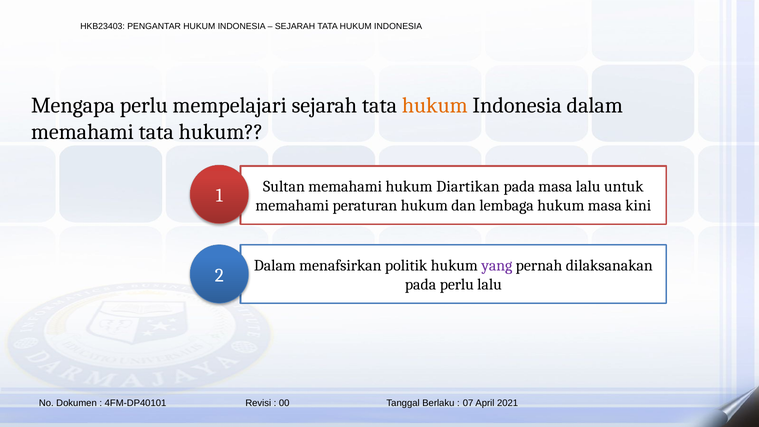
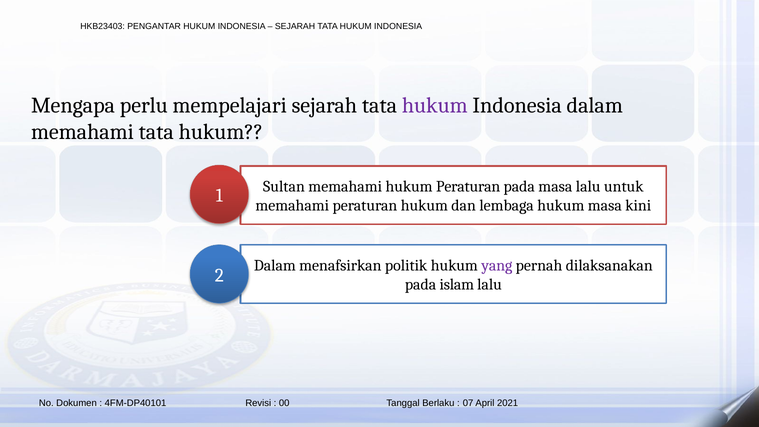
hukum colour: orange -> purple (435, 106)
hukum Diartikan: Diartikan -> Peraturan (468, 187)
pada perlu: perlu -> islam (457, 285)
